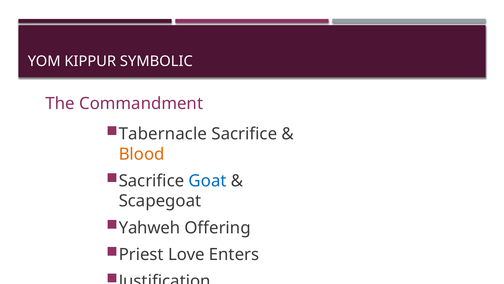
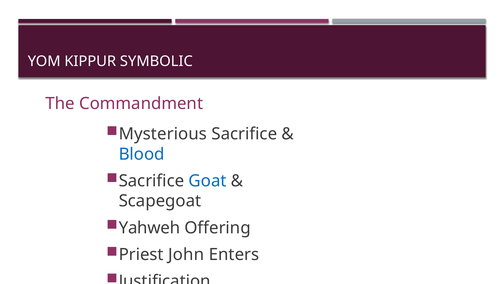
Tabernacle: Tabernacle -> Mysterious (163, 134)
Blood colour: orange -> blue (142, 154)
Love: Love -> John (186, 254)
